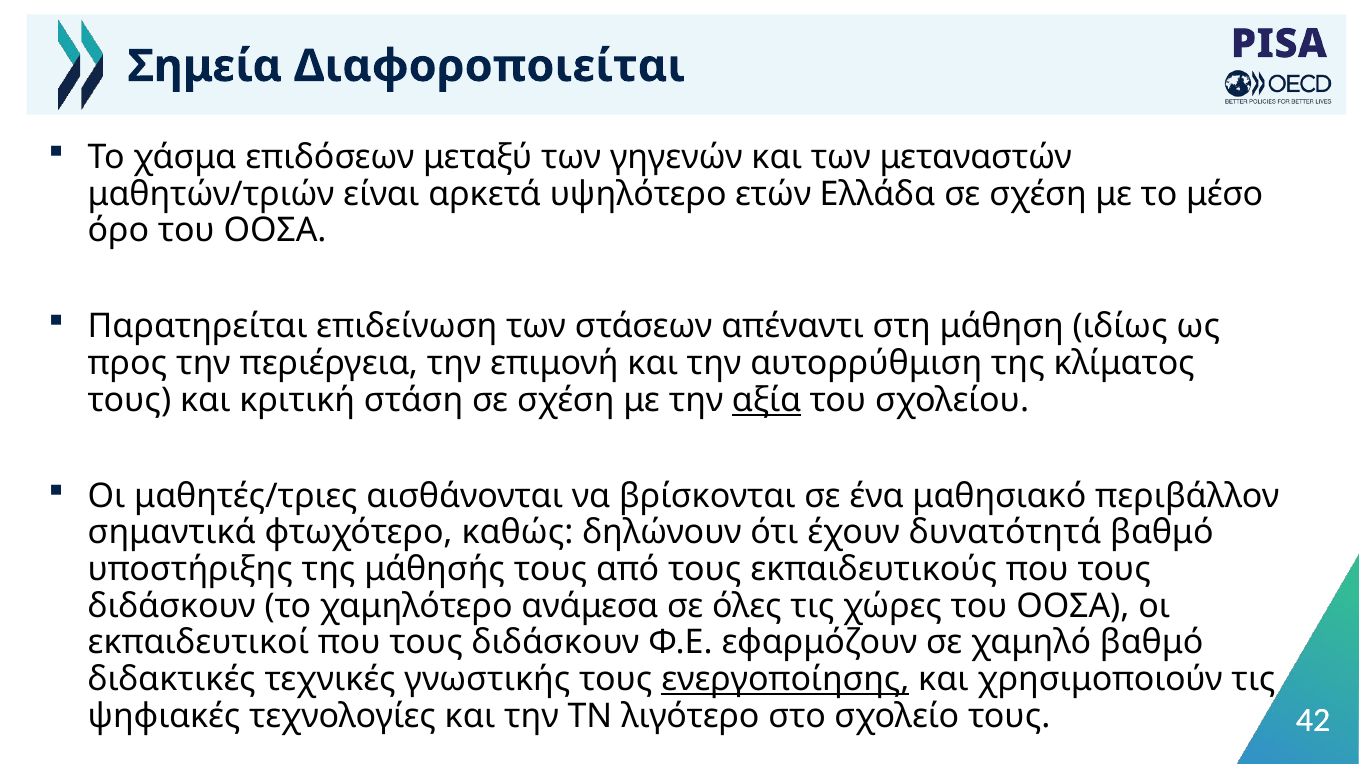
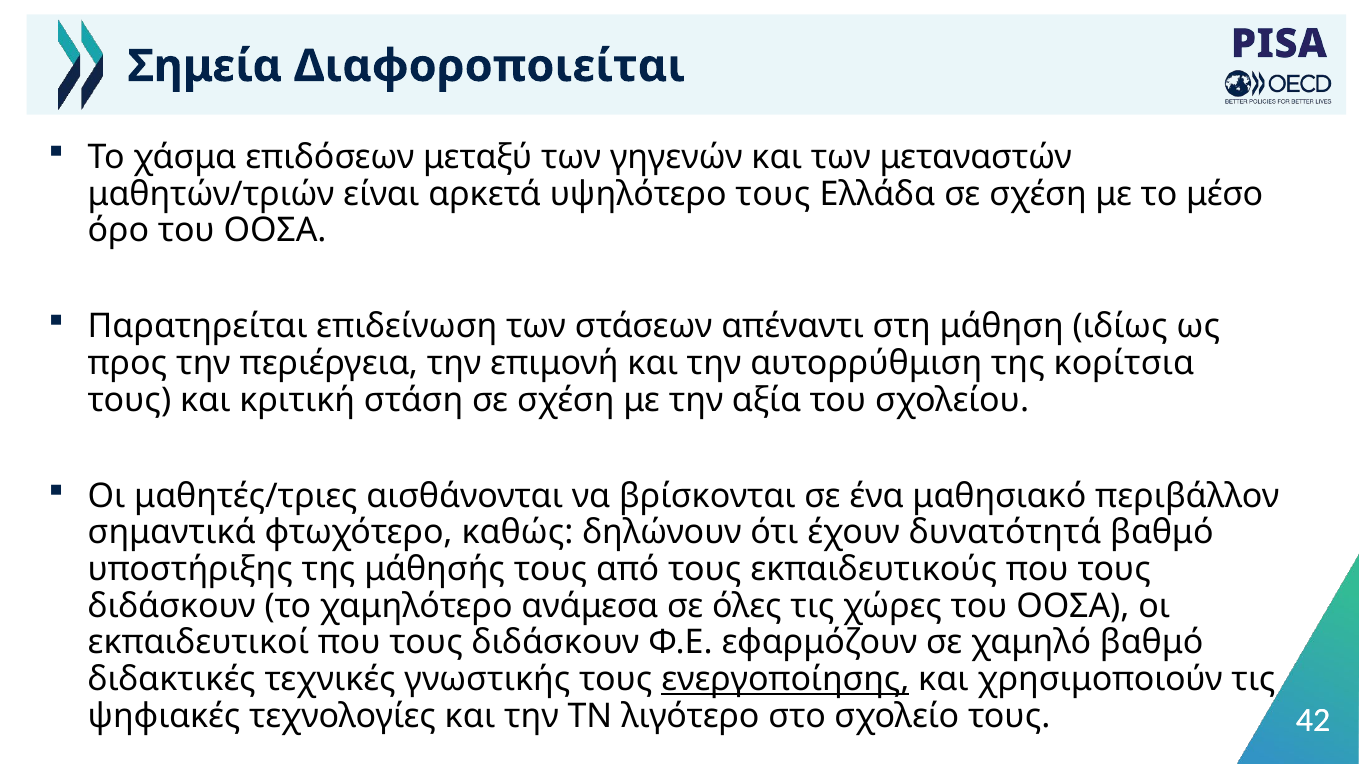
υψηλότερο ετών: ετών -> τους (773, 194)
κλίματος: κλίματος -> κορίτσια (1124, 364)
αξία underline: present -> none (767, 400)
